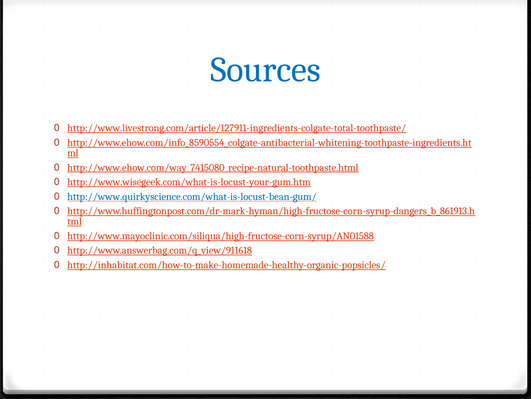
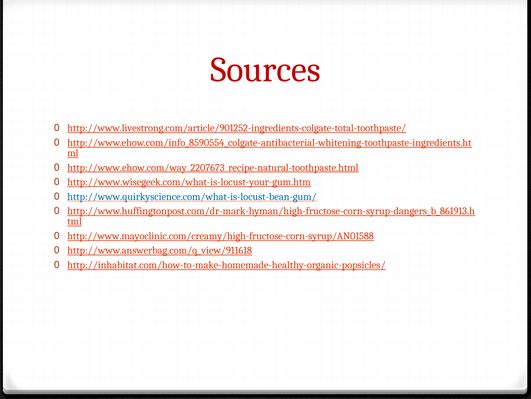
Sources colour: blue -> red (266, 70)
http://www.livestrong.com/article/127911-ingredients-colgate-total-toothpaste/: http://www.livestrong.com/article/127911-ingredients-colgate-total-toothpaste/ -> http://www.livestrong.com/article/901252-ingredients-colgate-total-toothpaste/ (237, 128)
http://www.ehow.com/way_7415080_recipe-natural-toothpaste.html: http://www.ehow.com/way_7415080_recipe-natural-toothpaste.html -> http://www.ehow.com/way_2207673_recipe-natural-toothpaste.html (213, 167)
http://www.mayoclinic.com/siliqua/high-fructose-corn-syrup/AN01588: http://www.mayoclinic.com/siliqua/high-fructose-corn-syrup/AN01588 -> http://www.mayoclinic.com/creamy/high-fructose-corn-syrup/AN01588 (221, 236)
